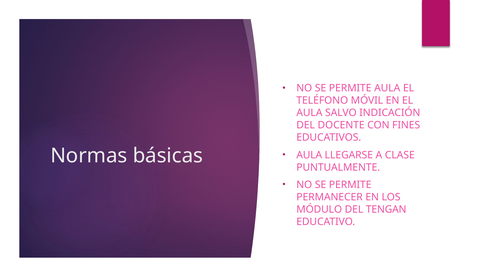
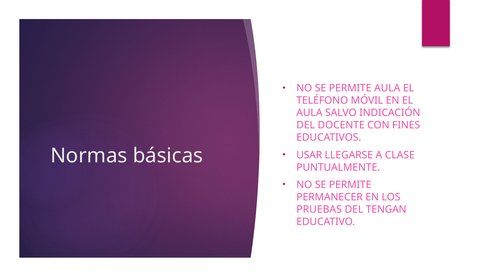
AULA: AULA -> USAR (309, 155)
MÓDULO: MÓDULO -> PRUEBAS (319, 210)
